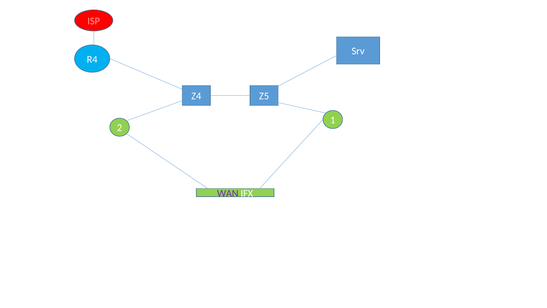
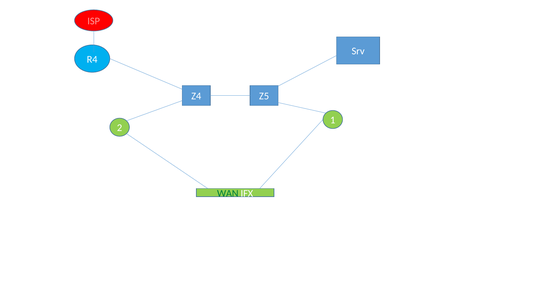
WAN colour: purple -> green (228, 193)
